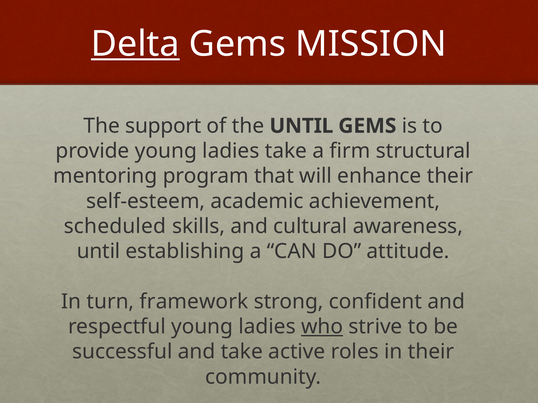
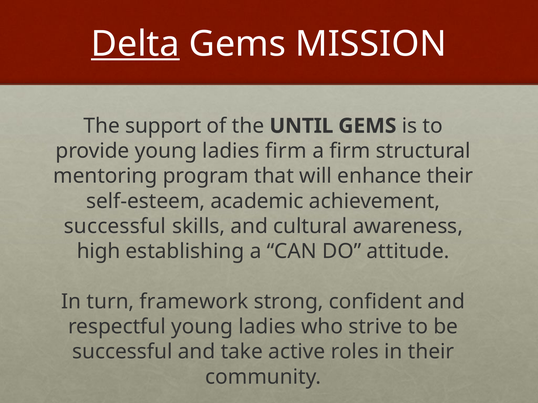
ladies take: take -> firm (286, 151)
scheduled: scheduled -> successful (115, 227)
until: until -> high (99, 252)
who underline: present -> none (322, 327)
